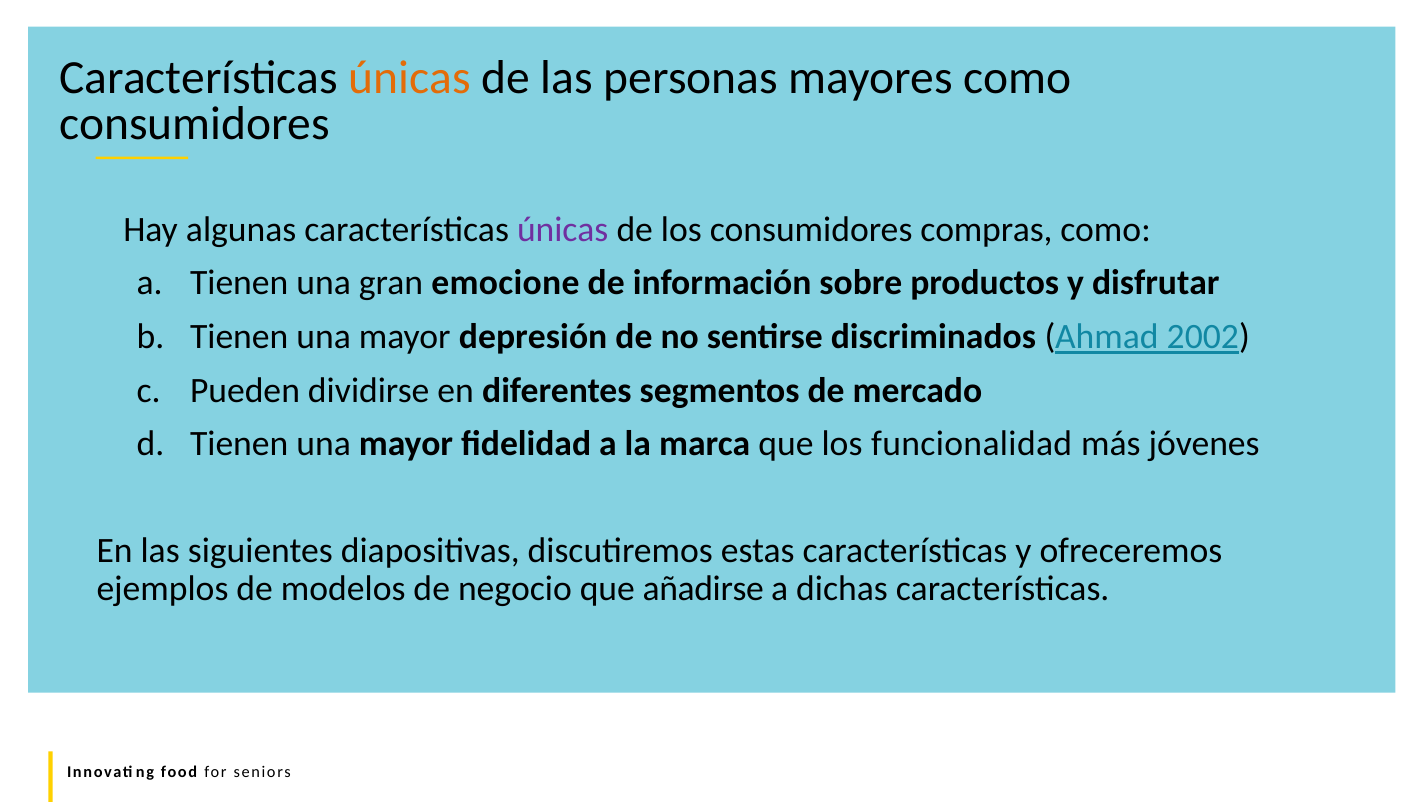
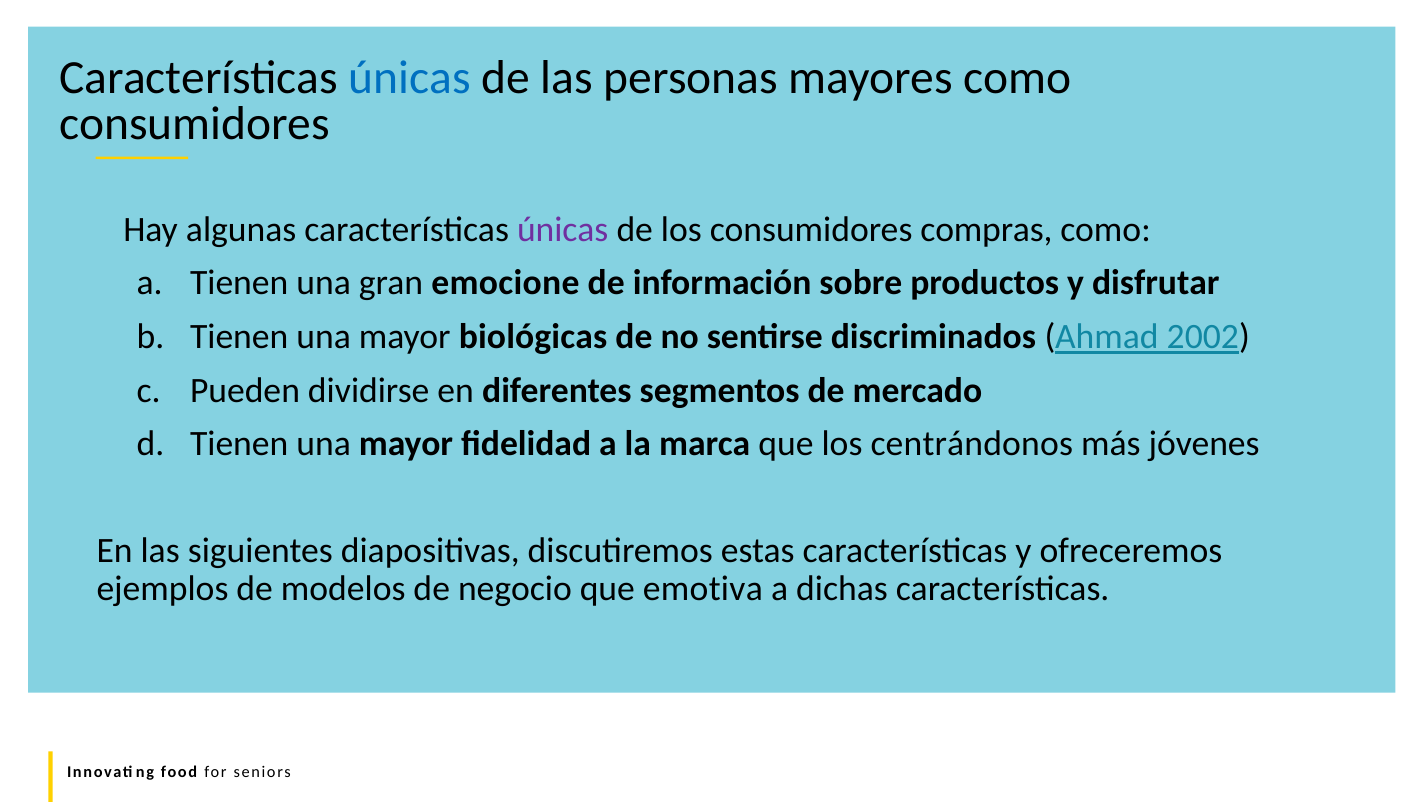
únicas colour: orange -> blue (410, 77)
depresión: depresión -> biológicas (533, 337)
funcionalidad: funcionalidad -> centrándonos (972, 444)
añadirse: añadirse -> emotiva (703, 589)
